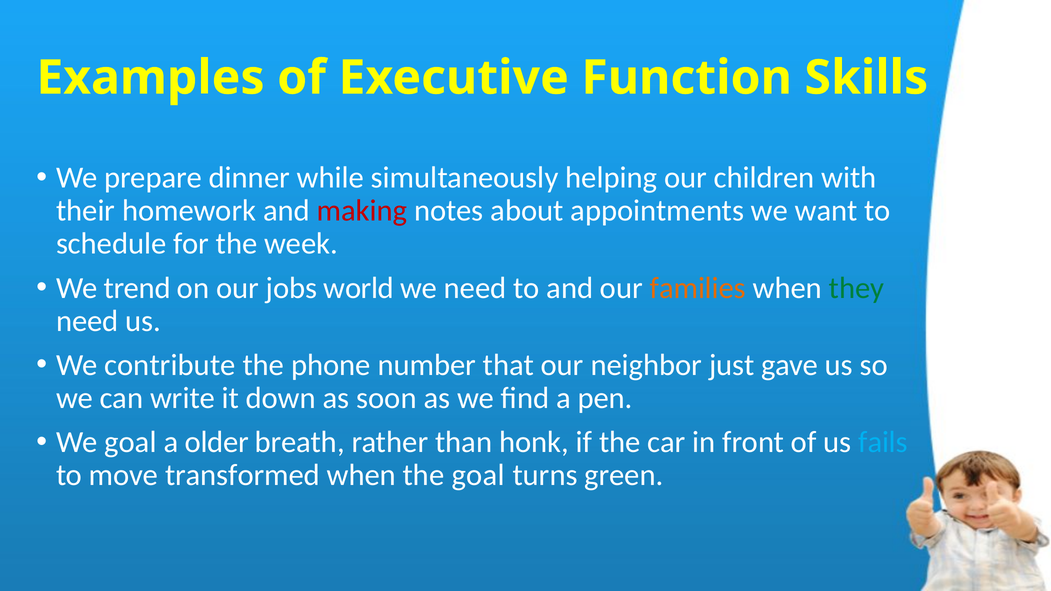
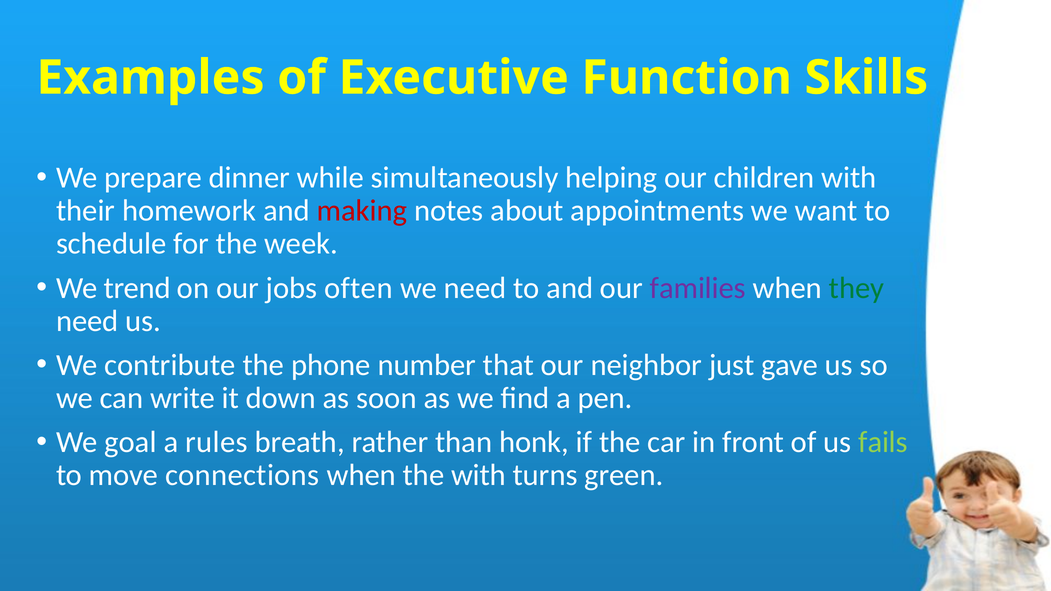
world: world -> often (358, 288)
families colour: orange -> purple (698, 288)
older: older -> rules (216, 442)
fails colour: light blue -> light green (883, 442)
transformed: transformed -> connections (242, 475)
the goal: goal -> with (479, 475)
